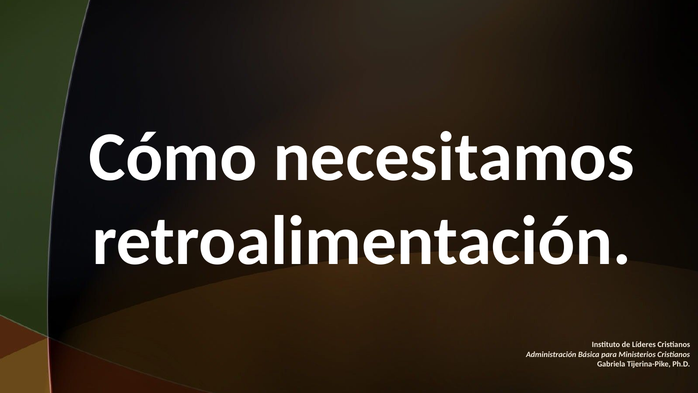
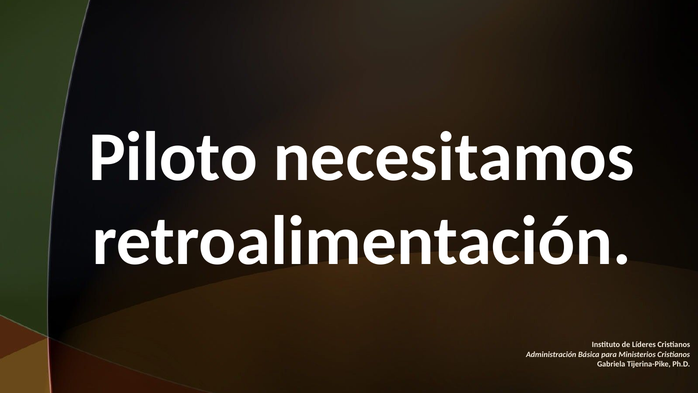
Cómo: Cómo -> Piloto (173, 157)
